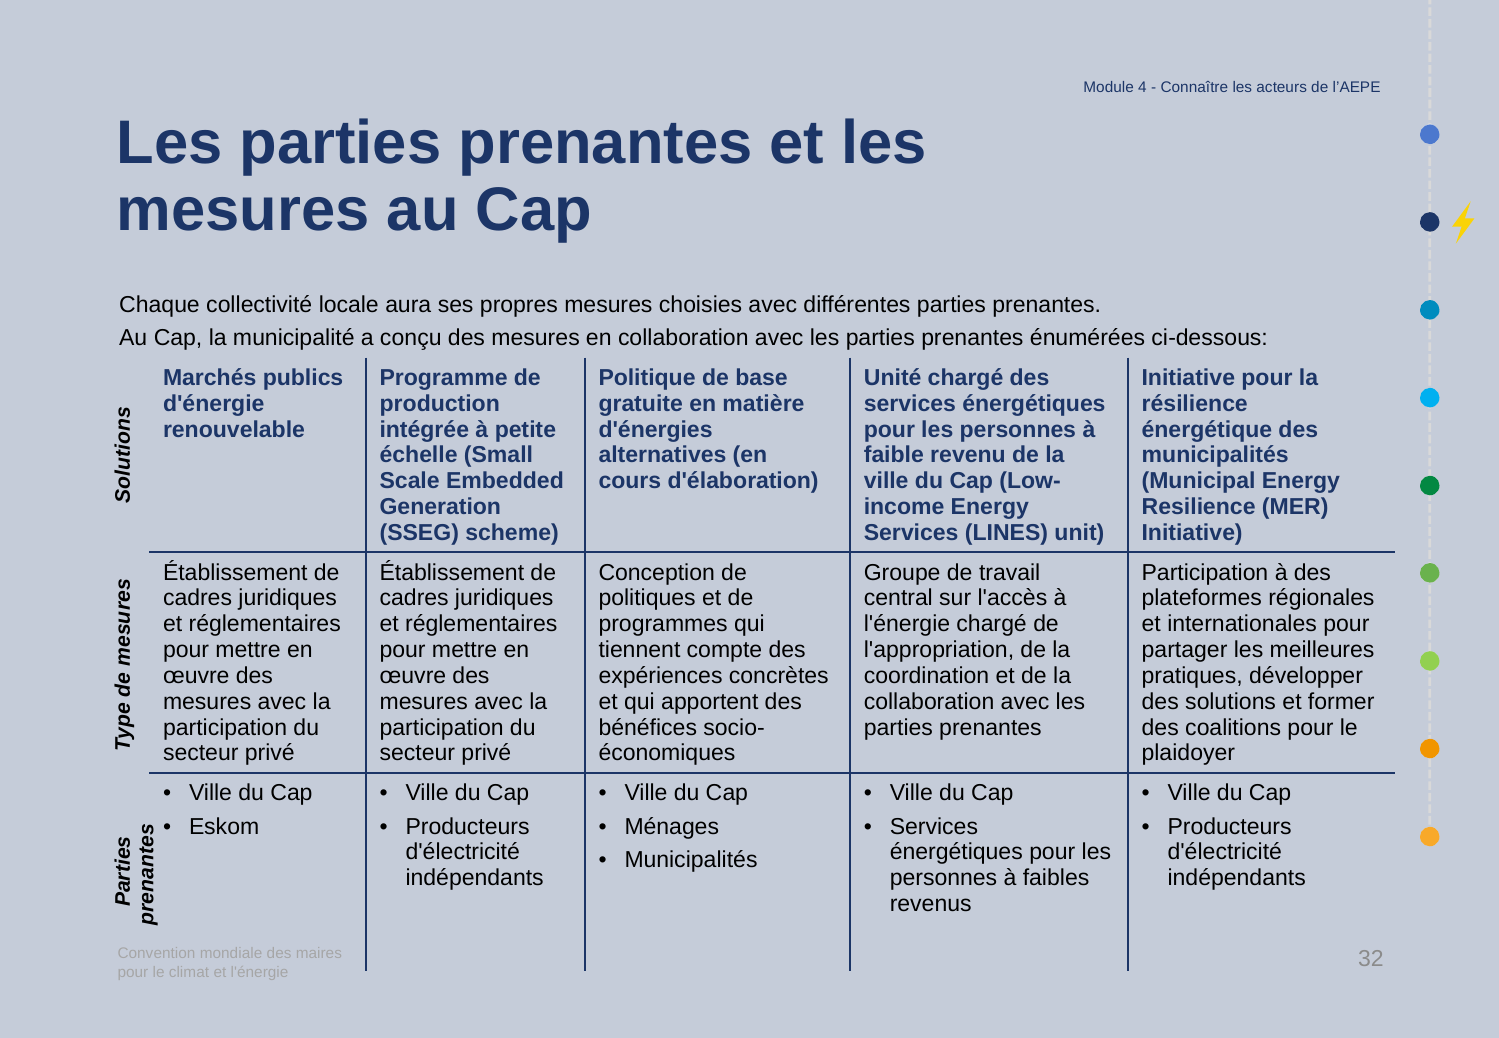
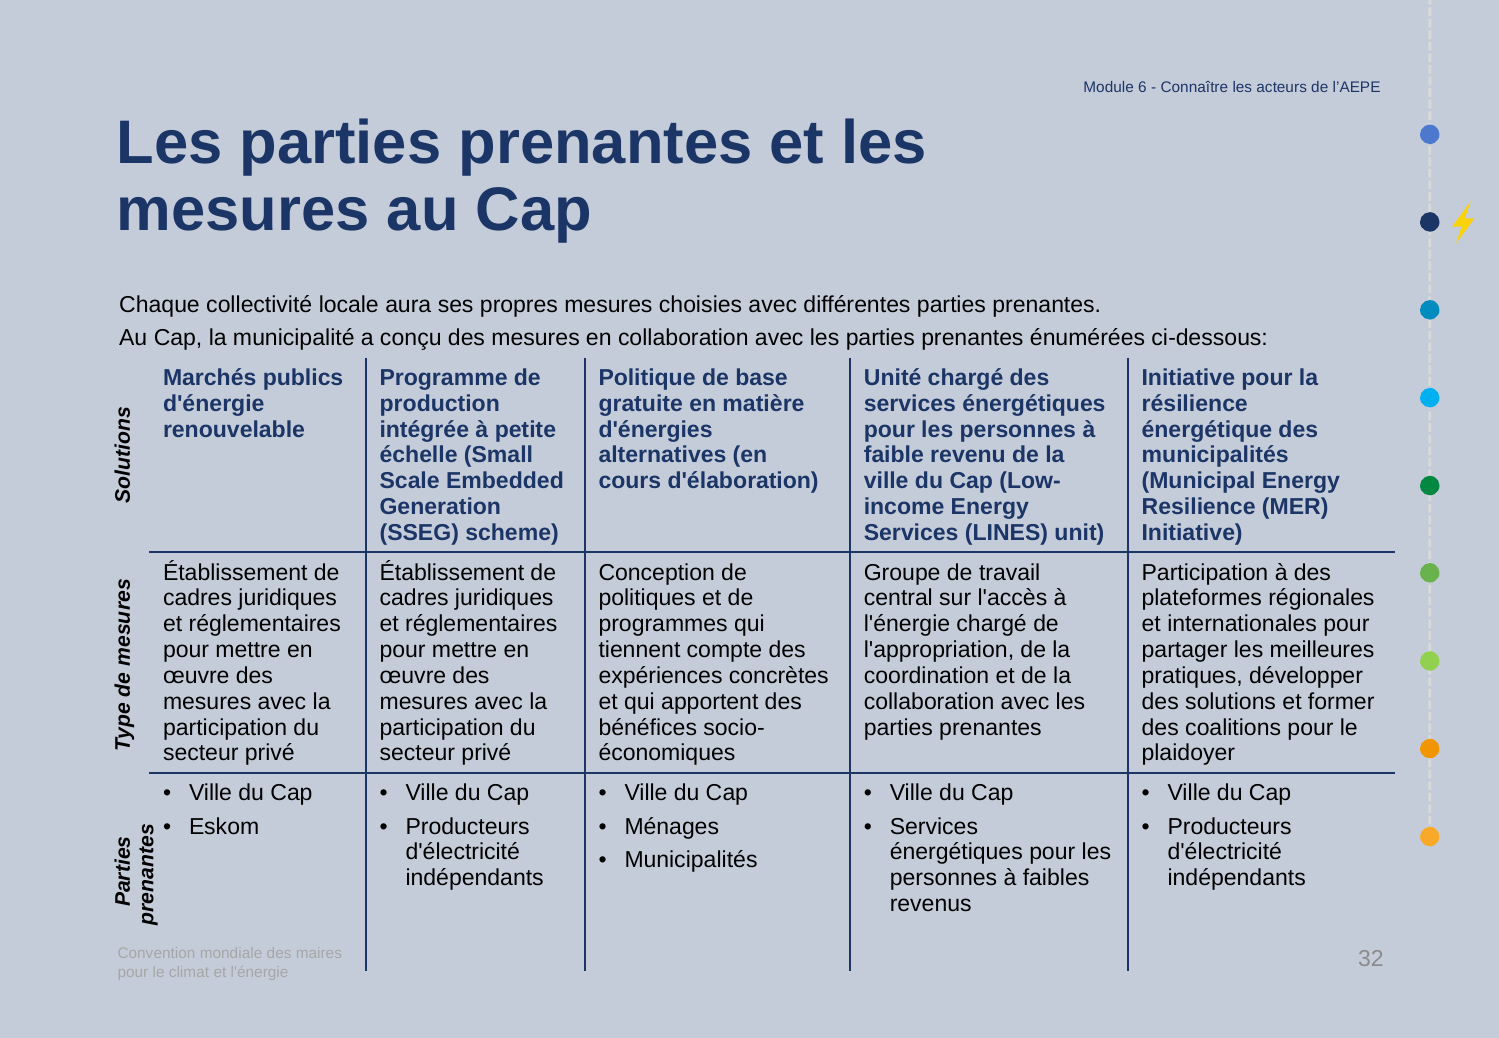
4: 4 -> 6 (1142, 87)
